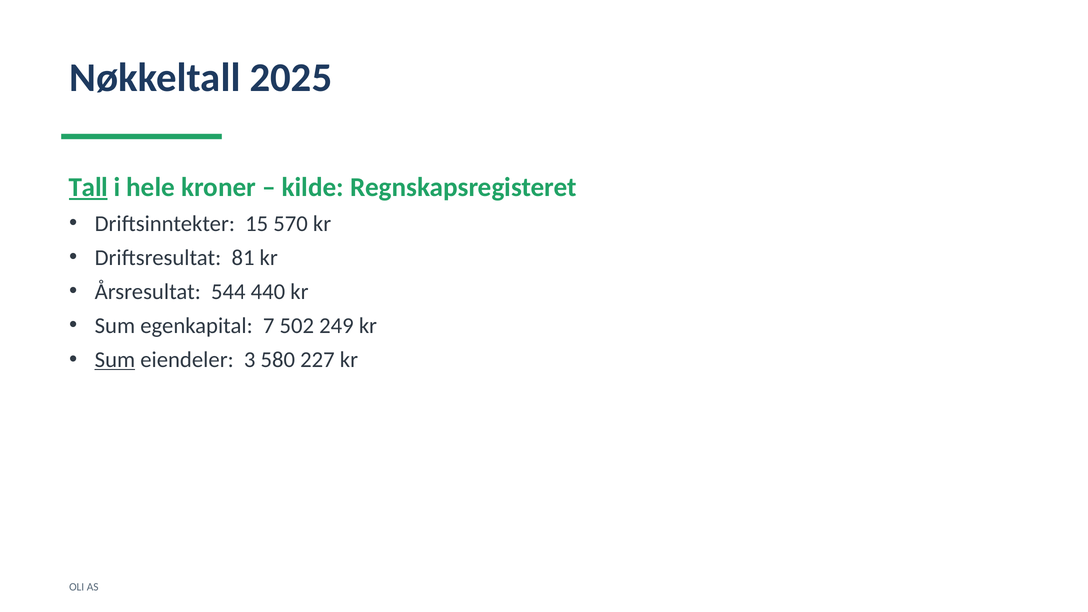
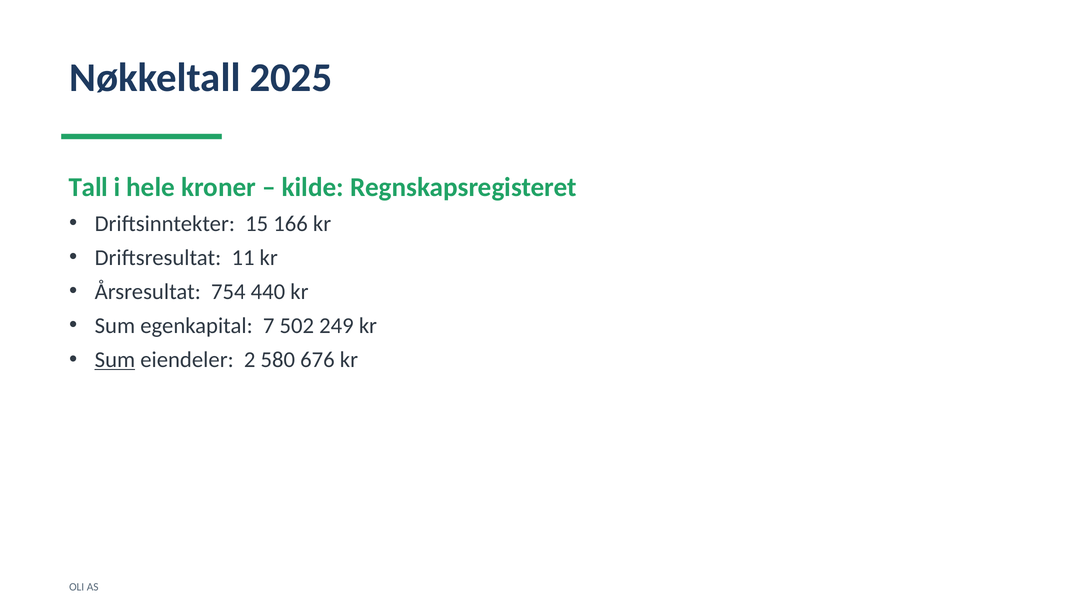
Tall underline: present -> none (88, 187)
570: 570 -> 166 (291, 224)
81: 81 -> 11 (243, 258)
544: 544 -> 754 (228, 292)
3: 3 -> 2 (250, 360)
227: 227 -> 676 (317, 360)
